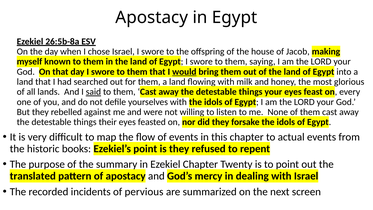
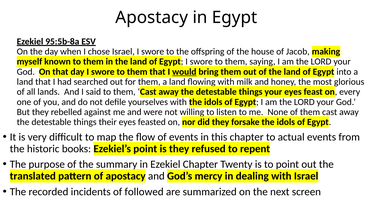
26:5b-8a: 26:5b-8a -> 95:5b-8a (62, 41)
said underline: present -> none (93, 92)
pervious: pervious -> followed (144, 192)
